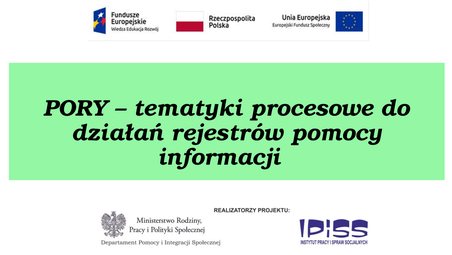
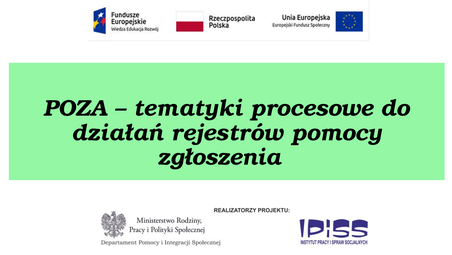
PORY: PORY -> POZA (75, 108)
informacji: informacji -> zgłoszenia (219, 157)
